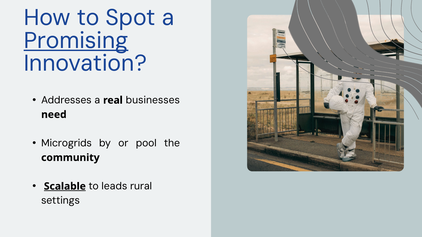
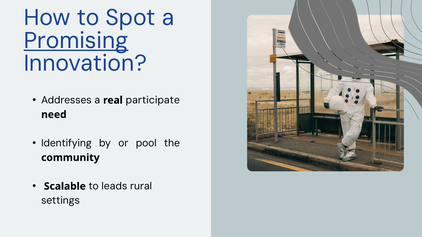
businesses: businesses -> participate (153, 100)
Microgrids: Microgrids -> Identifying (66, 143)
Scalable underline: present -> none (65, 187)
